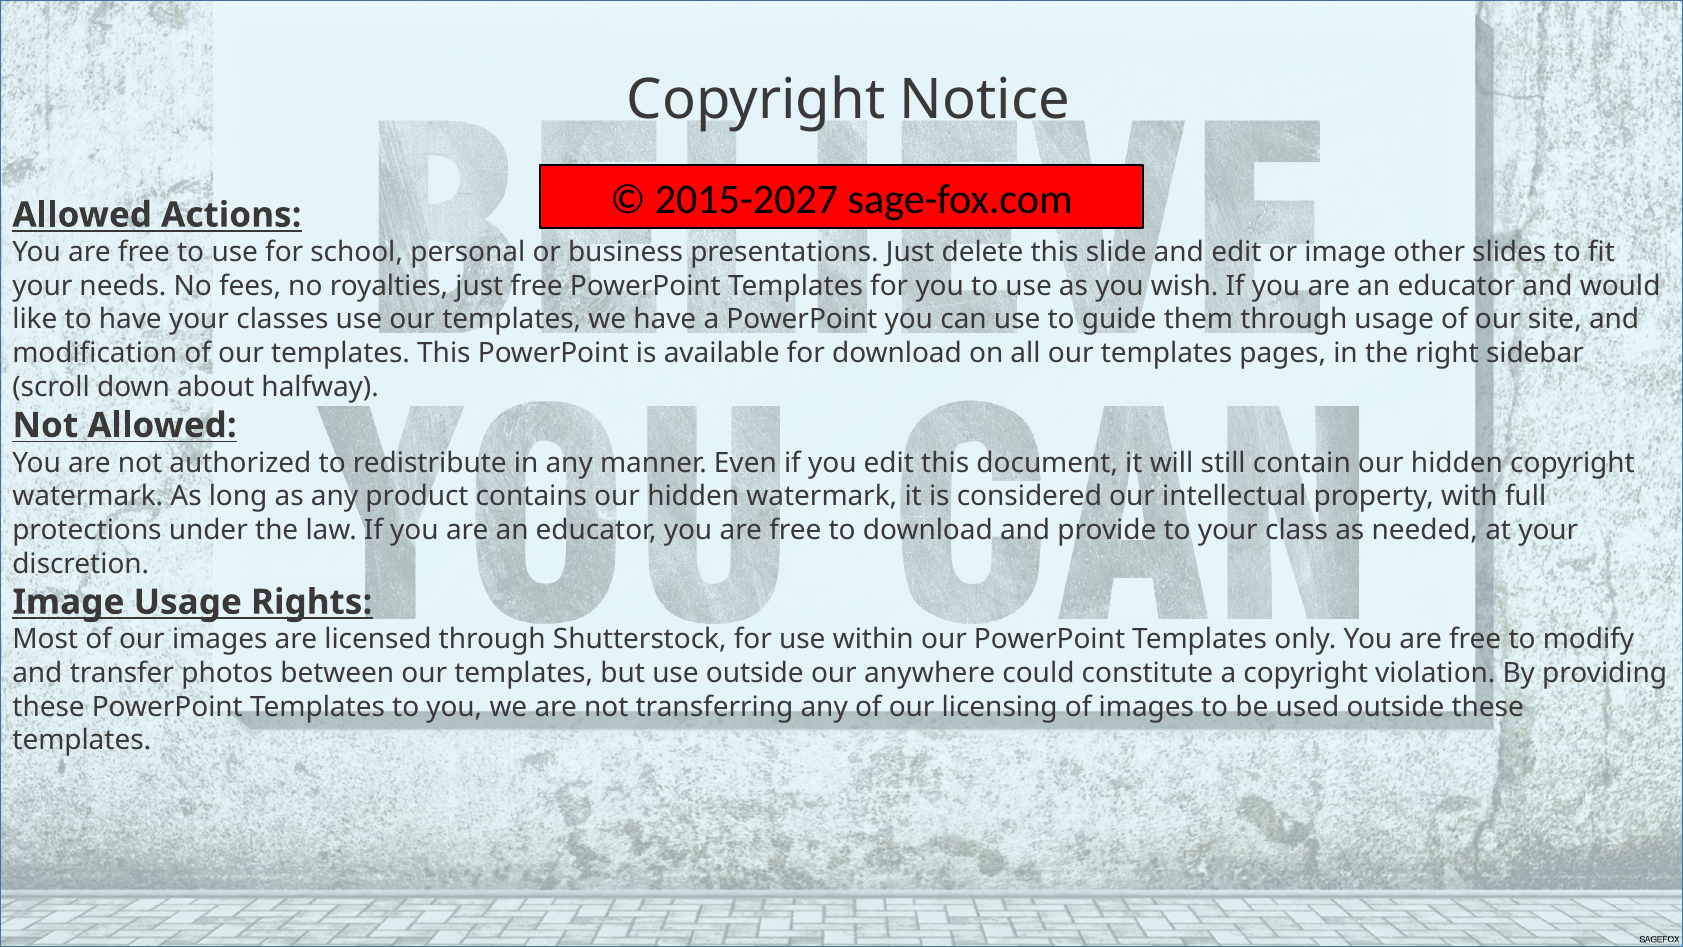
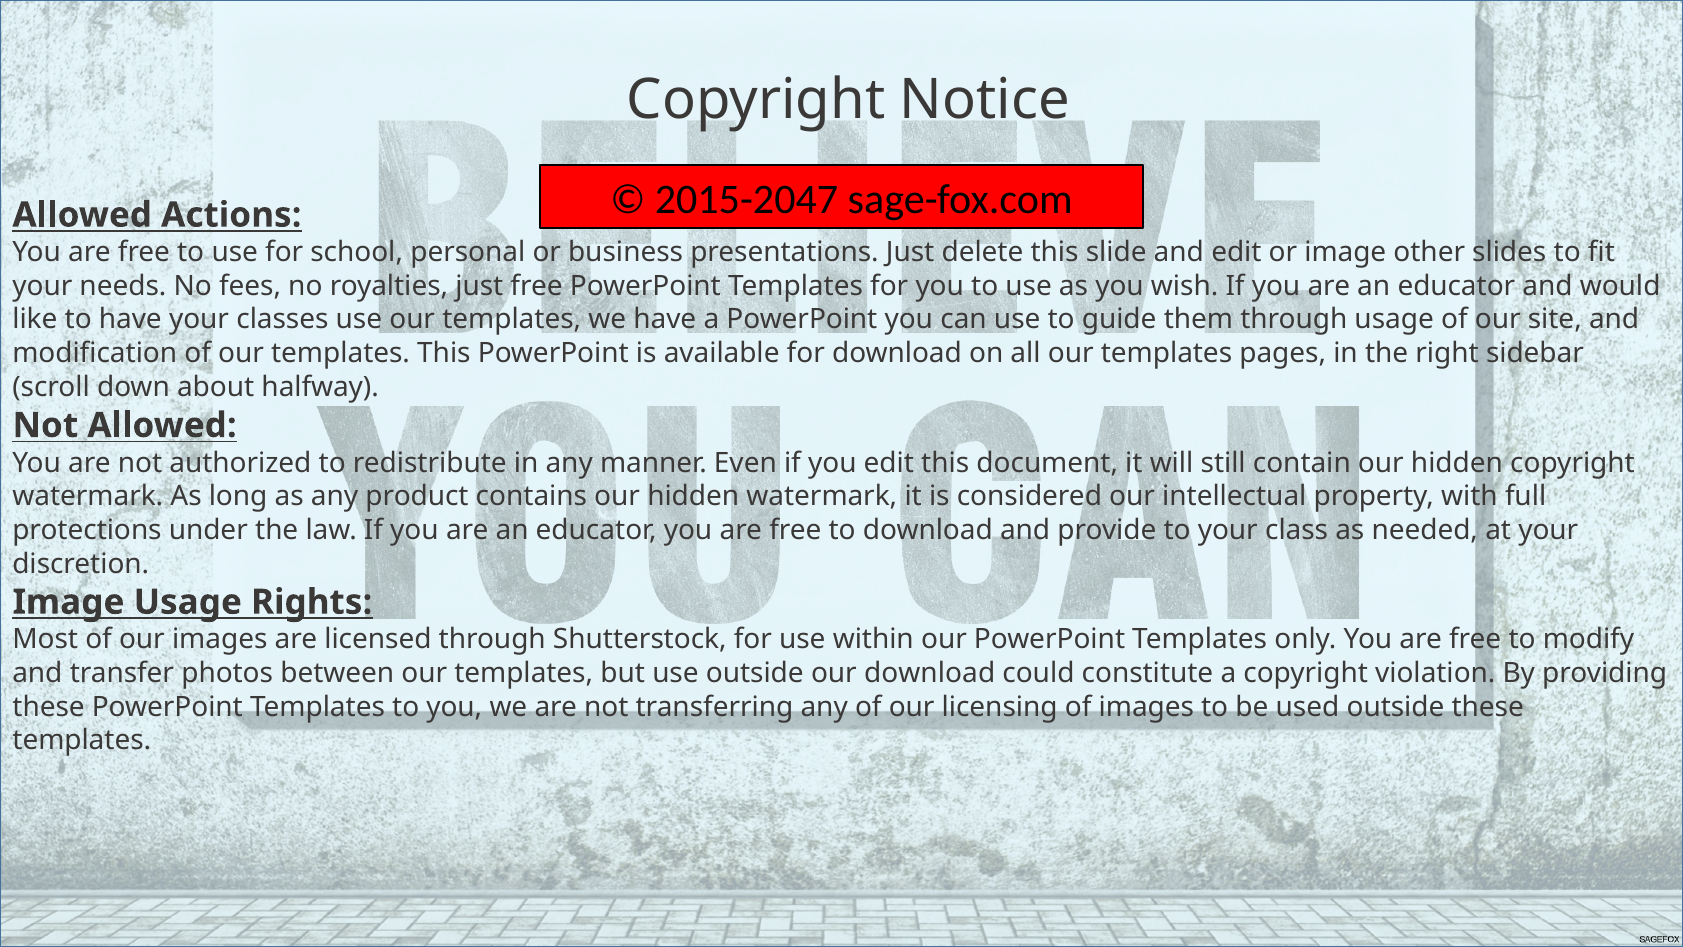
2015-2027: 2015-2027 -> 2015-2047 (746, 200)
our anywhere: anywhere -> download (930, 673)
